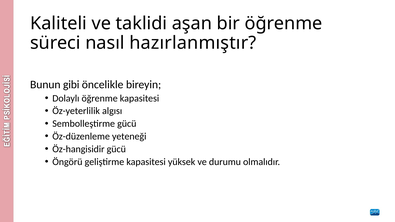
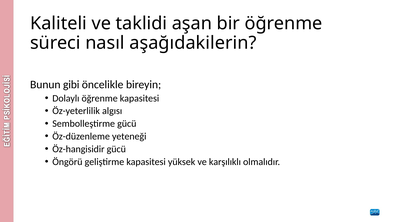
hazırlanmıştır: hazırlanmıştır -> aşağıdakilerin (193, 43)
durumu: durumu -> karşılıklı (225, 162)
